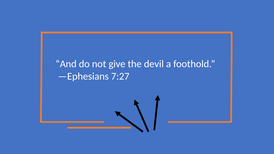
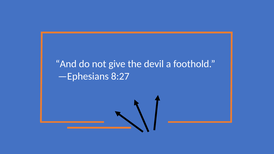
7:27: 7:27 -> 8:27 (120, 76)
